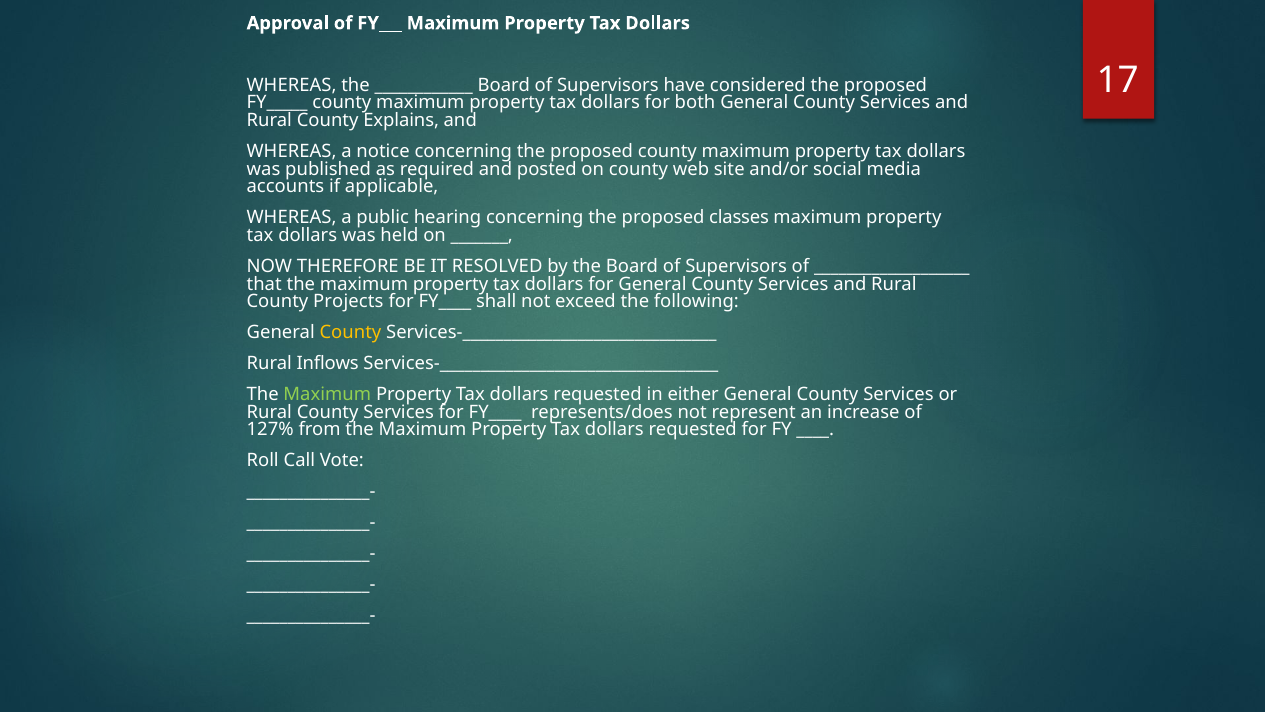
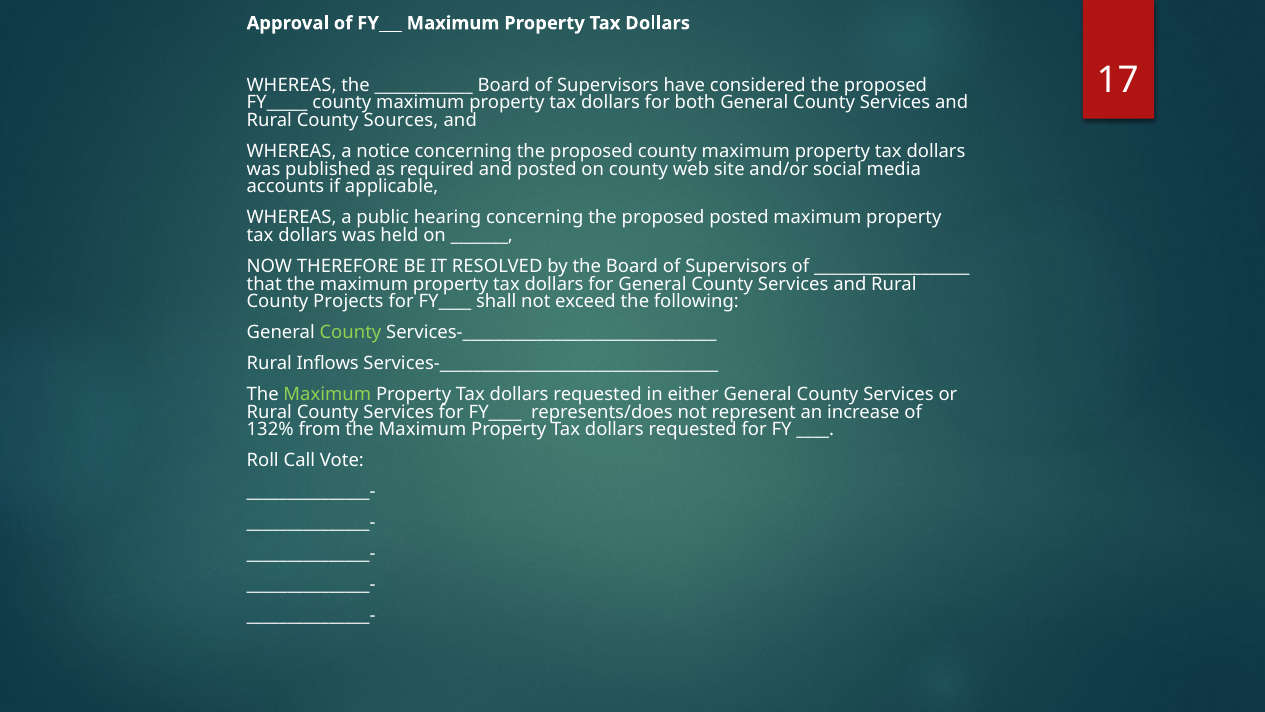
Explains: Explains -> Sources (401, 120)
proposed classes: classes -> posted (739, 218)
County colour: yellow -> light green (350, 332)
127%: 127% -> 132% (270, 430)
